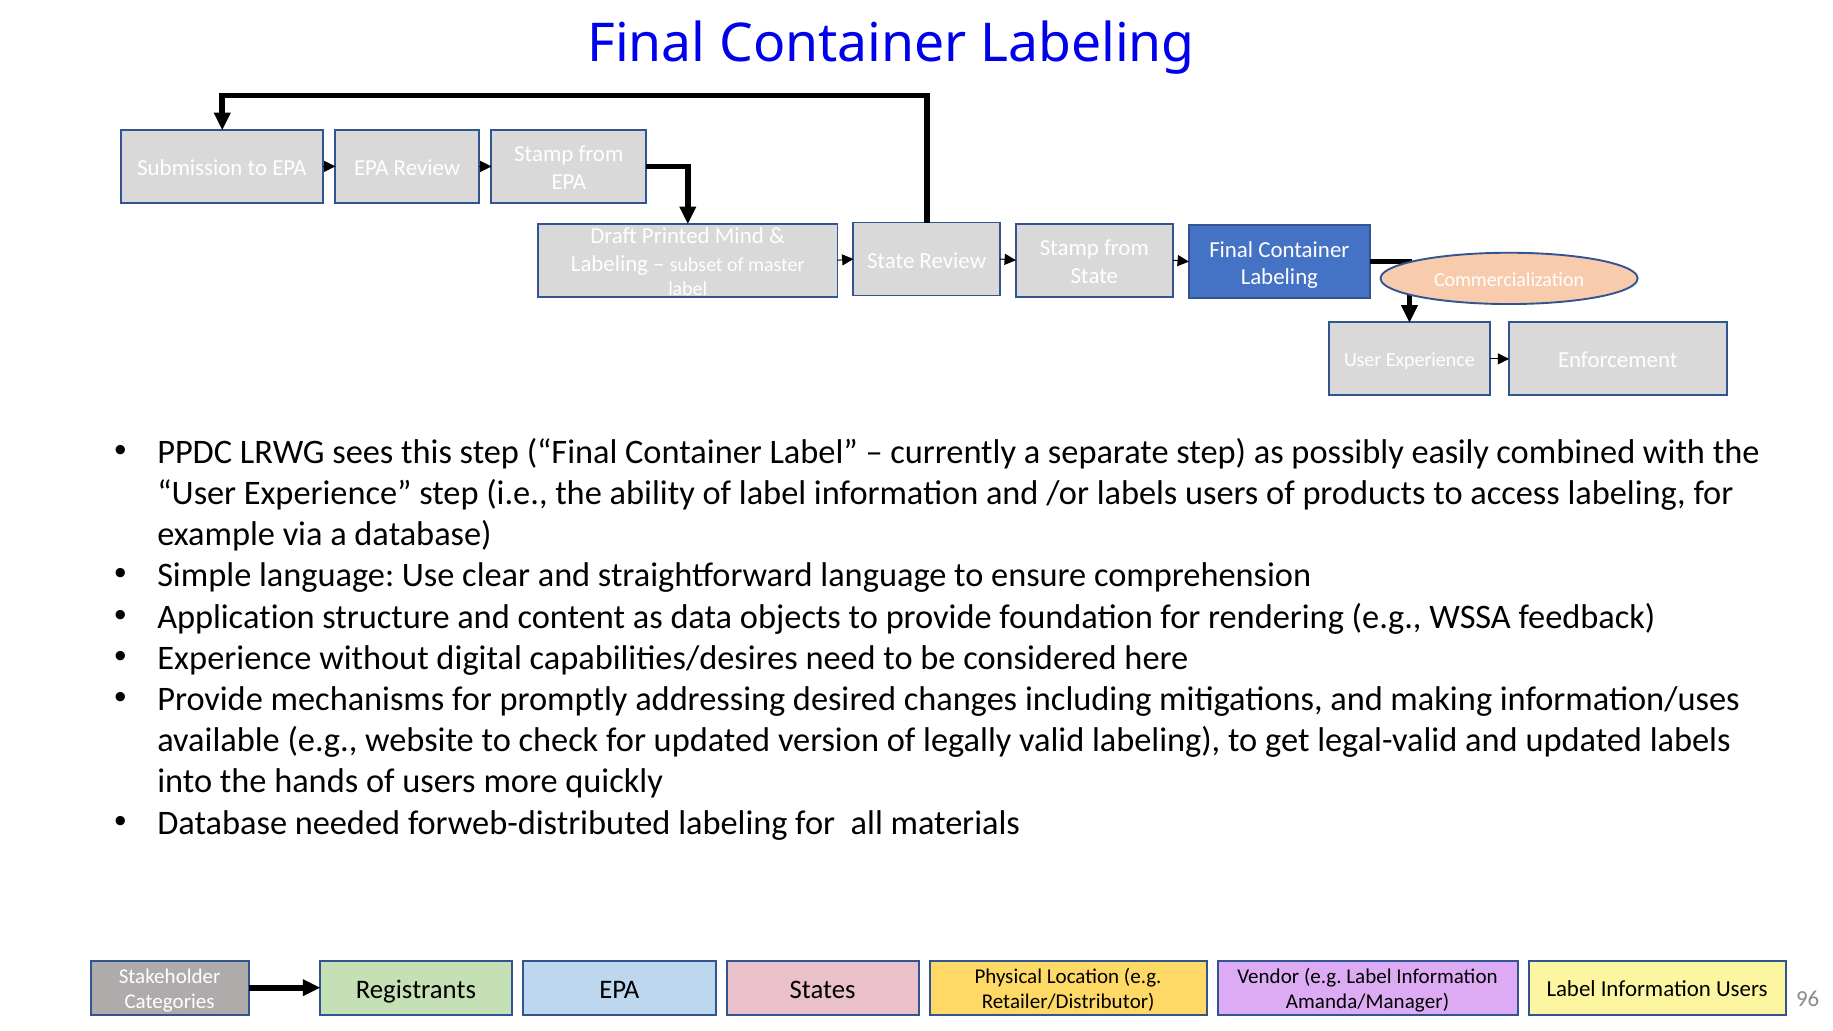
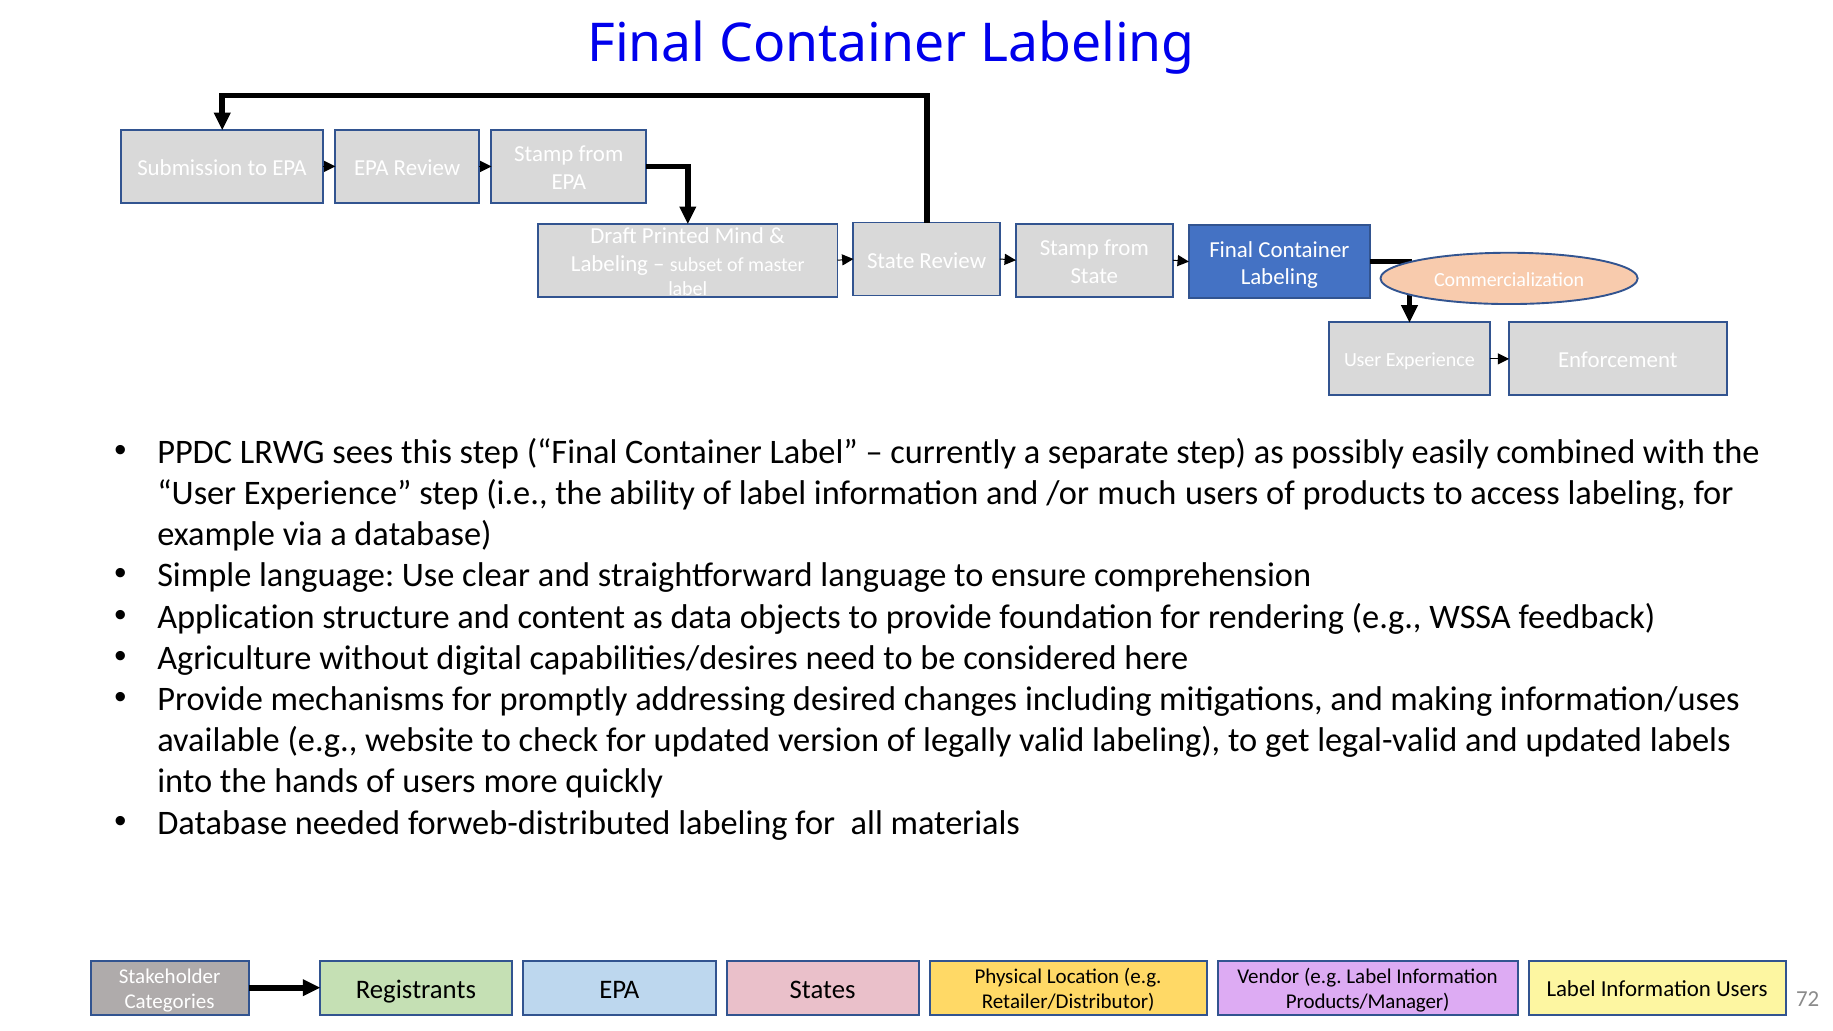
/or labels: labels -> much (1137, 493)
Experience: Experience -> Agriculture (234, 658)
96: 96 -> 72 (1808, 999)
Amanda/Manager: Amanda/Manager -> Products/Manager (1368, 1002)
